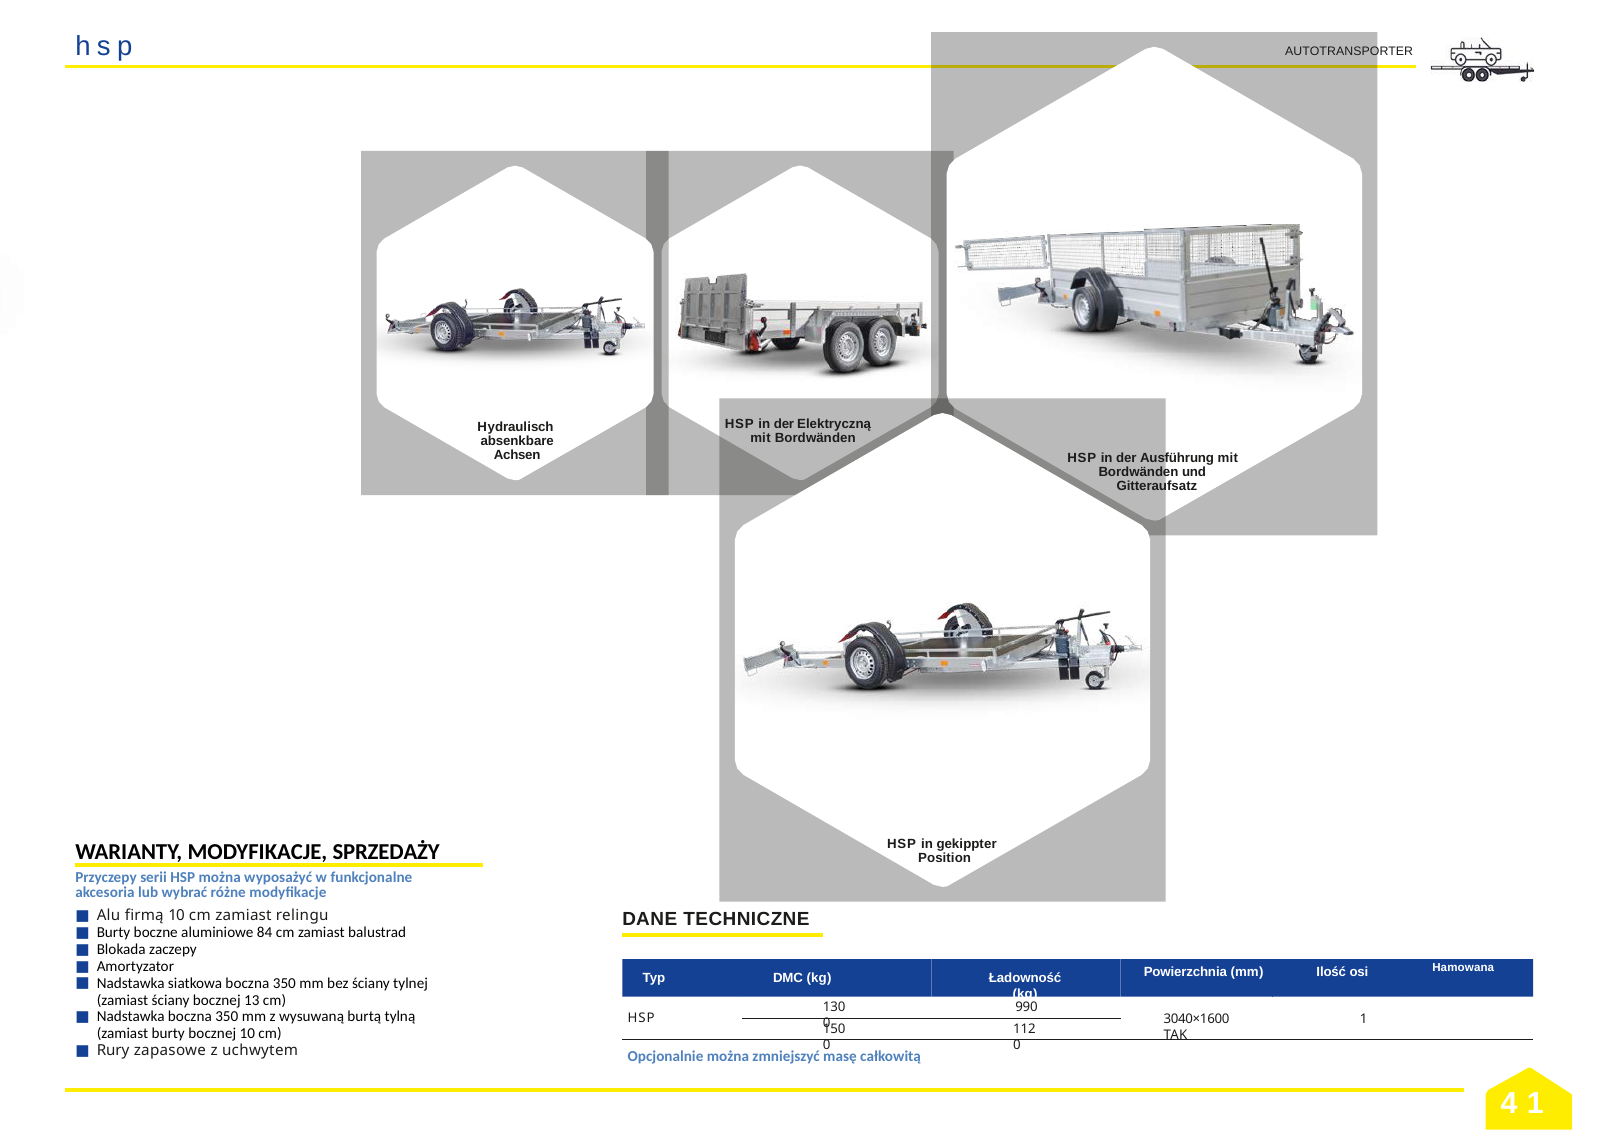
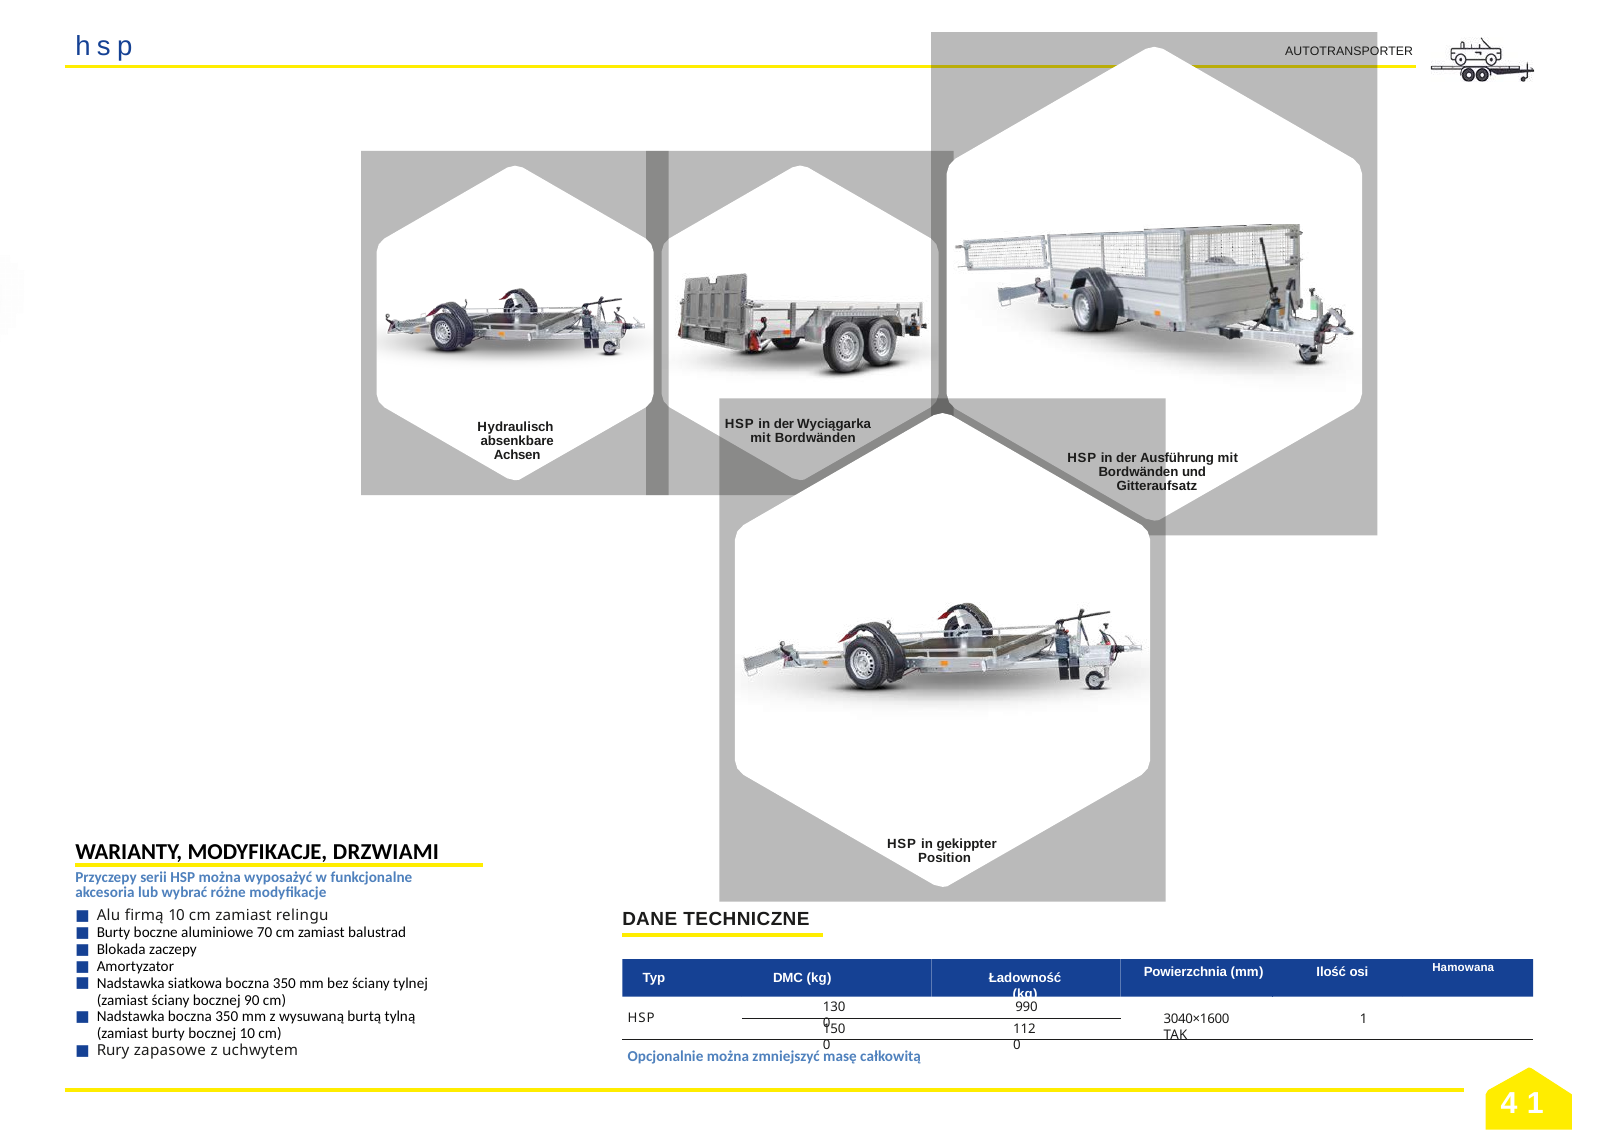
Elektryczną: Elektryczną -> Wyciągarka (834, 424)
SPRZEDAŻY: SPRZEDAŻY -> DRZWIAMI (386, 852)
84: 84 -> 70 (265, 932)
13: 13 -> 90 (252, 1000)
